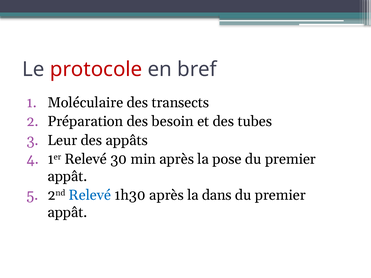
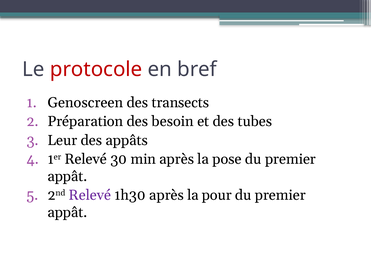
Moléculaire: Moléculaire -> Genoscreen (85, 103)
Relevé colour: blue -> purple (90, 195)
dans: dans -> pour (217, 195)
